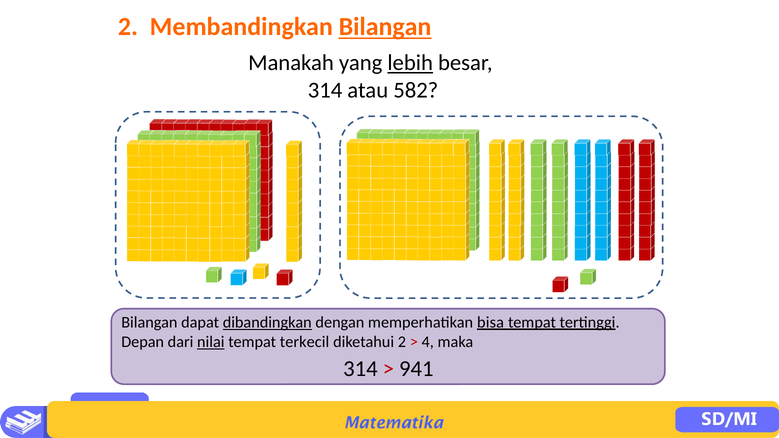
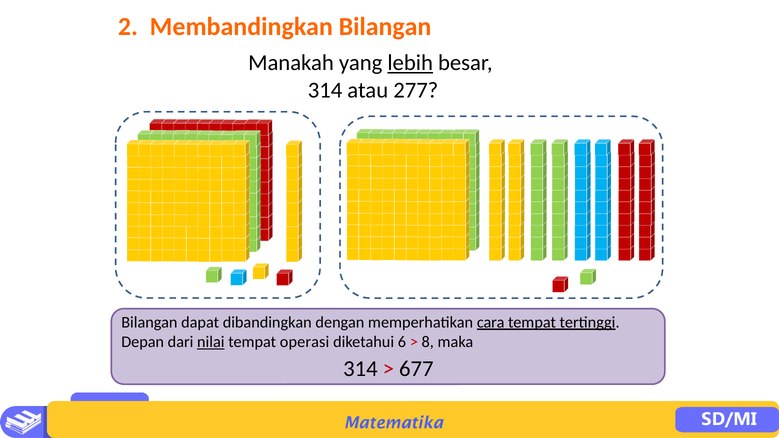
Bilangan underline: present -> none (385, 27)
582: 582 -> 277 (416, 90)
dibandingkan underline: present -> none (267, 322)
bisa: bisa -> cara (491, 322)
terkecil: terkecil -> operasi (305, 342)
diketahui 2: 2 -> 6 (402, 342)
4: 4 -> 8 (428, 342)
941: 941 -> 677 (416, 369)
